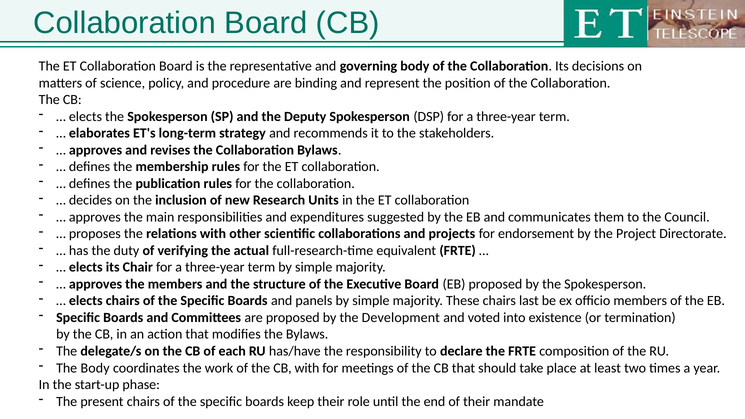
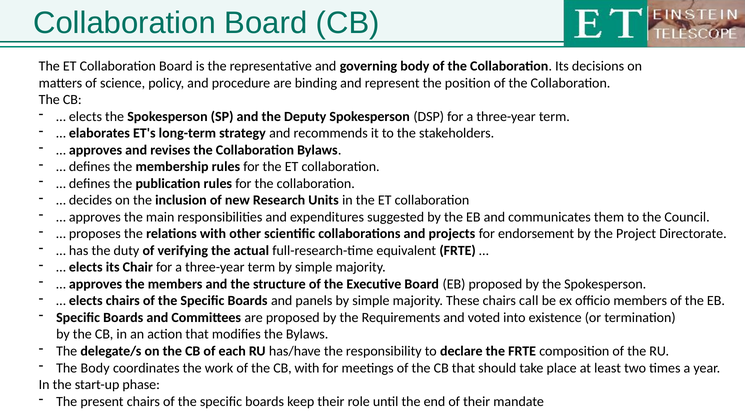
last: last -> call (529, 301)
Development: Development -> Requirements (401, 318)
